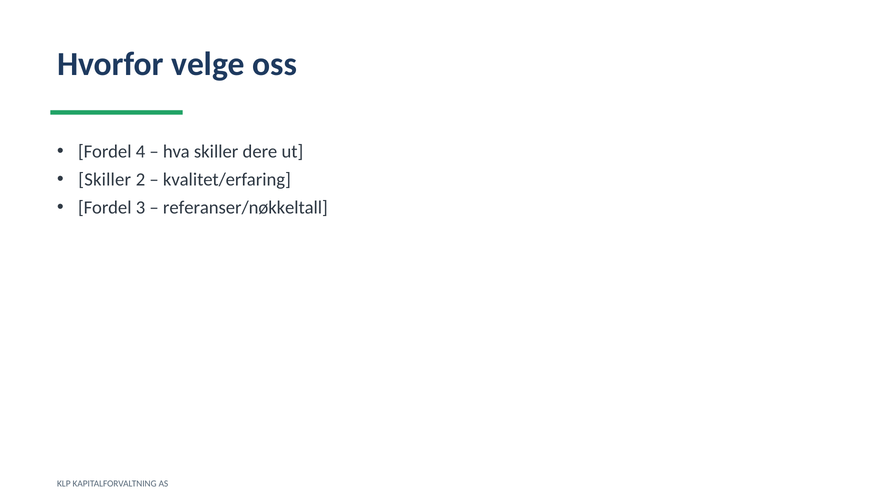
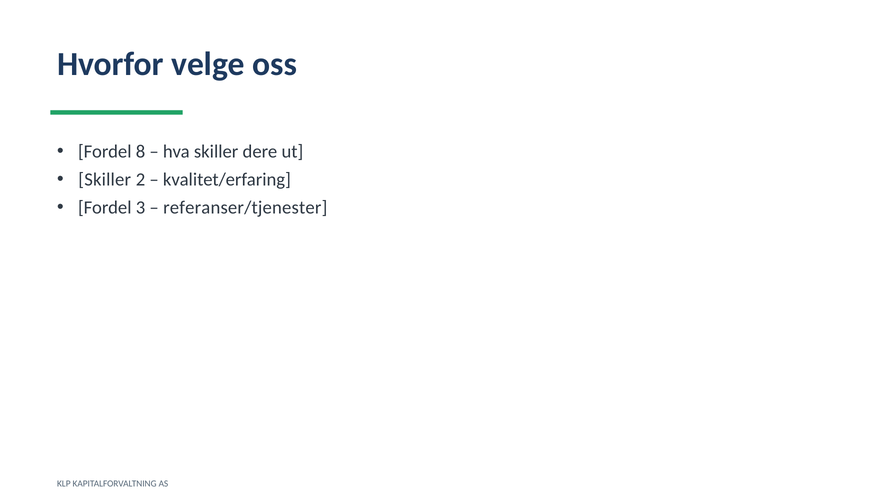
4: 4 -> 8 (141, 152)
referanser/nøkkeltall: referanser/nøkkeltall -> referanser/tjenester (245, 208)
